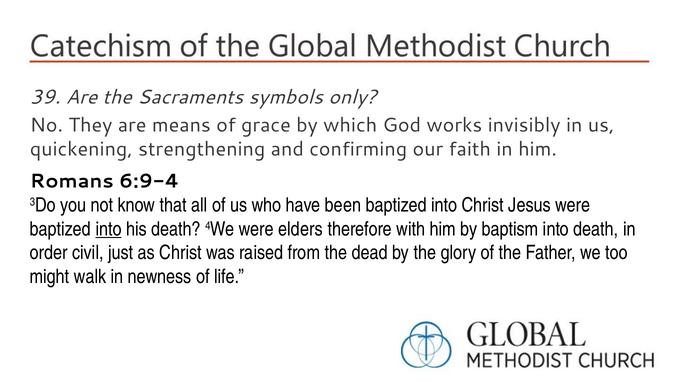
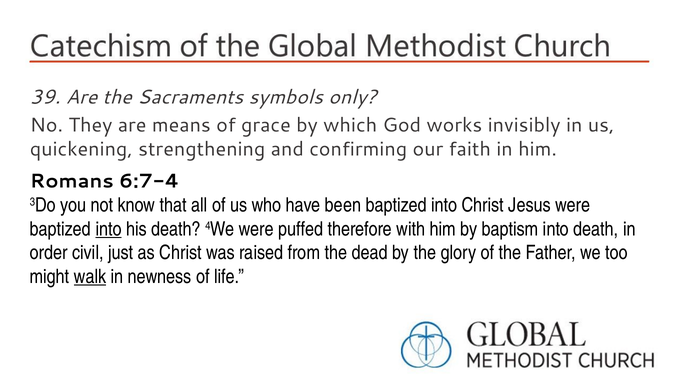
6:9-4: 6:9-4 -> 6:7-4 (149, 181)
elders: elders -> puffed (301, 229)
walk underline: none -> present (90, 277)
